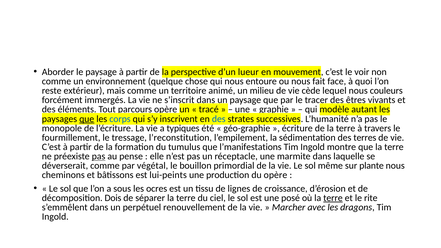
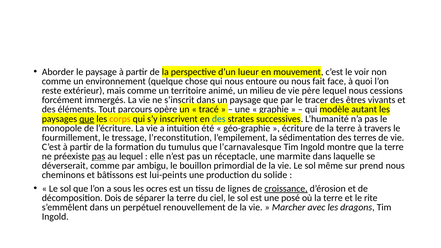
cède: cède -> père (311, 91)
couleurs: couleurs -> cessions (386, 91)
corps colour: blue -> orange (120, 119)
typiques: typiques -> intuition (183, 128)
l’manifestations: l’manifestations -> l’carnavalesque (251, 147)
au pense: pense -> lequel (131, 156)
végétal: végétal -> ambigu (153, 166)
plante: plante -> prend (371, 166)
du opère: opère -> solide (275, 175)
croissance underline: none -> present (286, 189)
terre underline: present -> none (333, 198)
